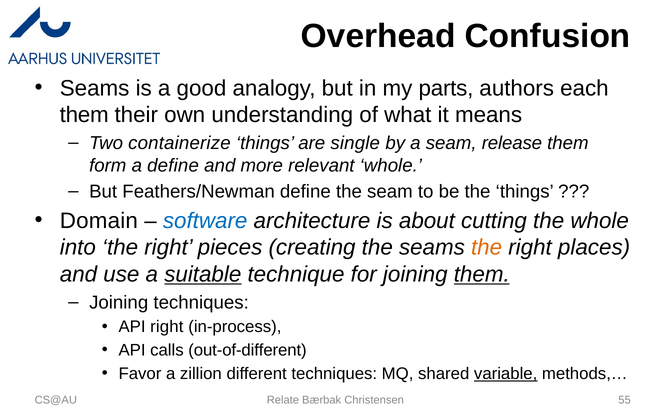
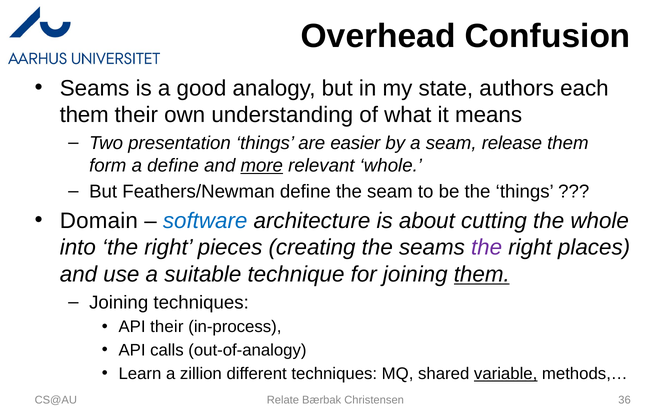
parts: parts -> state (446, 88)
containerize: containerize -> presentation (180, 143)
single: single -> easier (355, 143)
more underline: none -> present (262, 166)
the colour: orange -> purple (487, 248)
suitable underline: present -> none (203, 275)
API right: right -> their (167, 327)
out-of-different: out-of-different -> out-of-analogy (247, 351)
Favor: Favor -> Learn (140, 374)
55: 55 -> 36 (625, 401)
